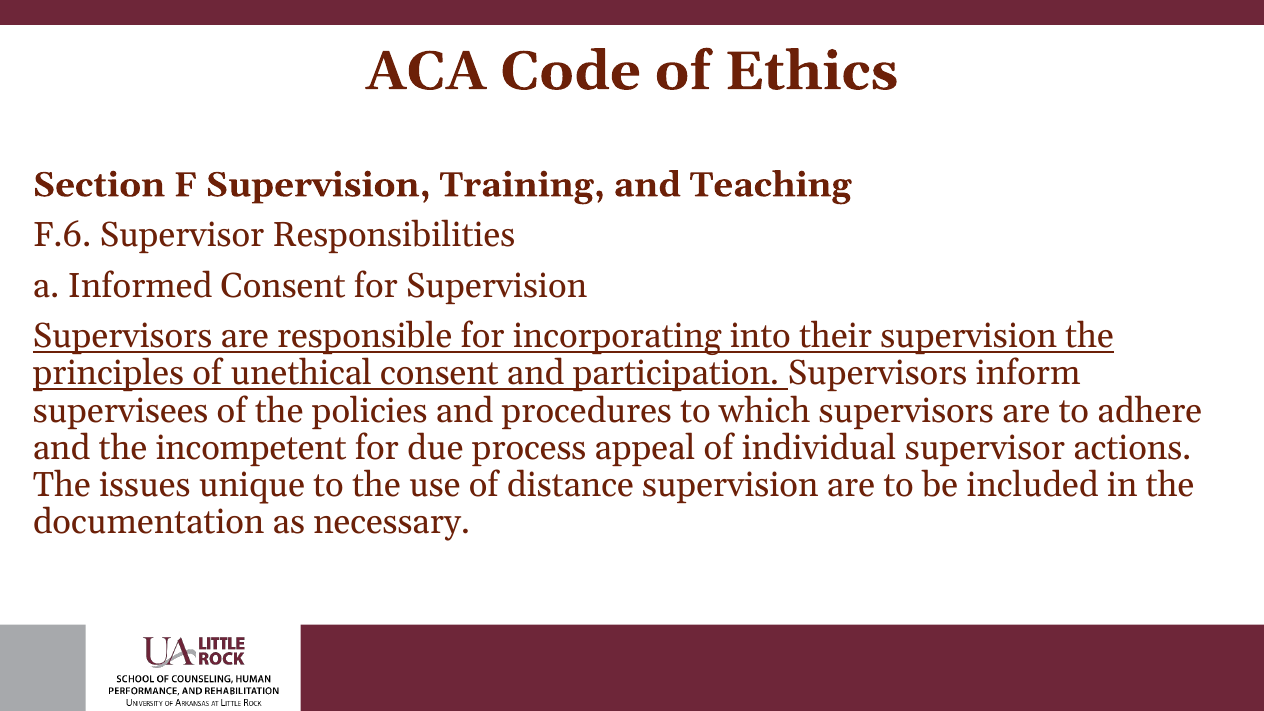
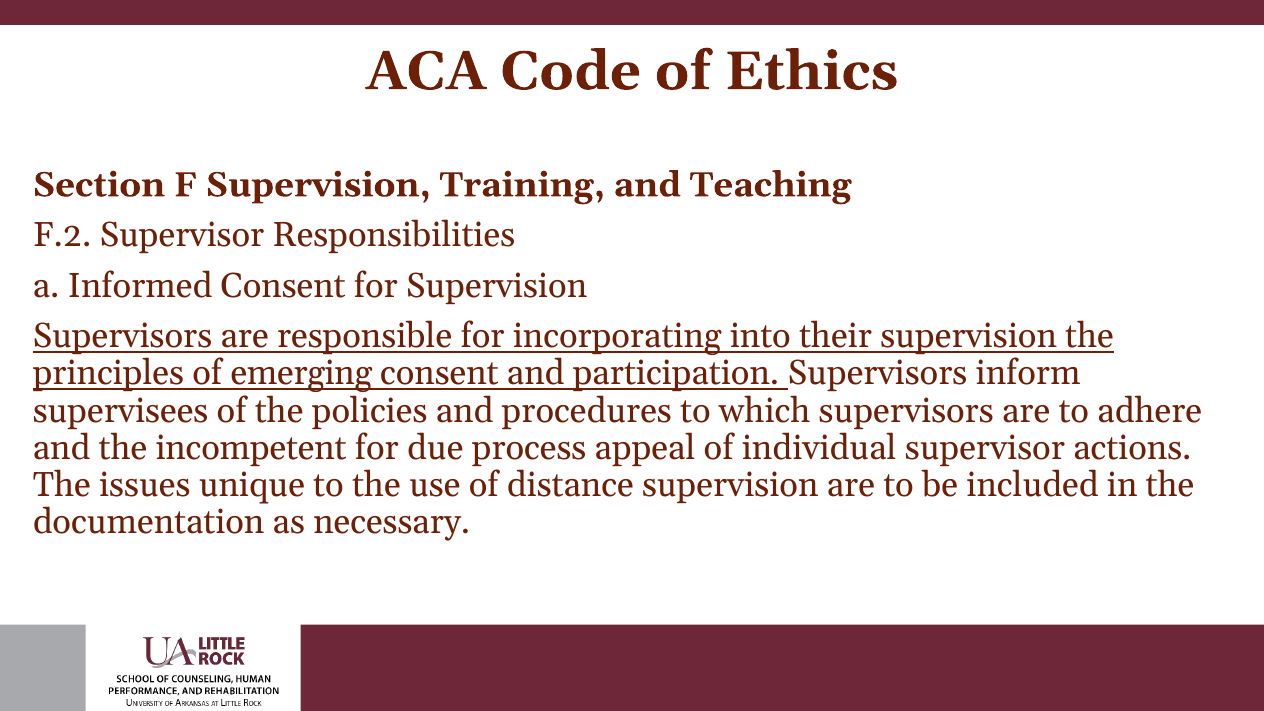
F.6: F.6 -> F.2 (62, 235)
unethical: unethical -> emerging (301, 373)
